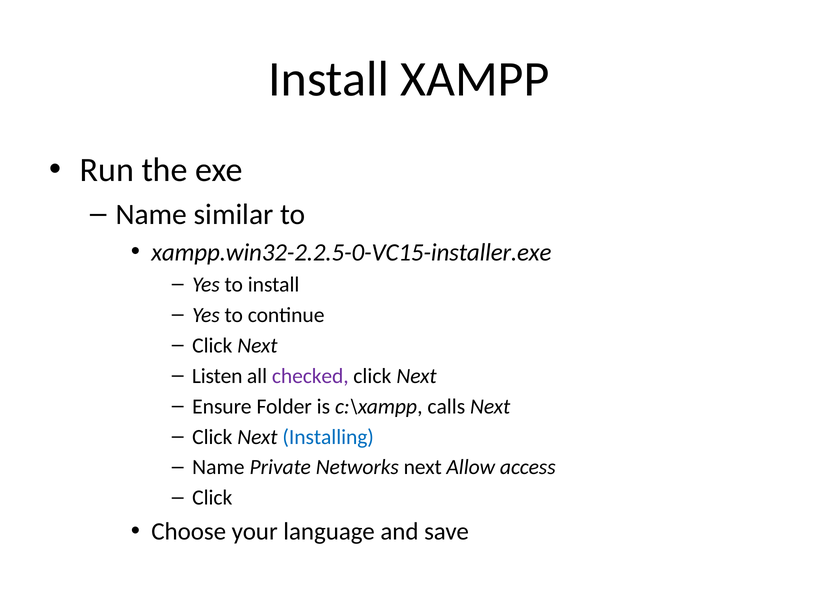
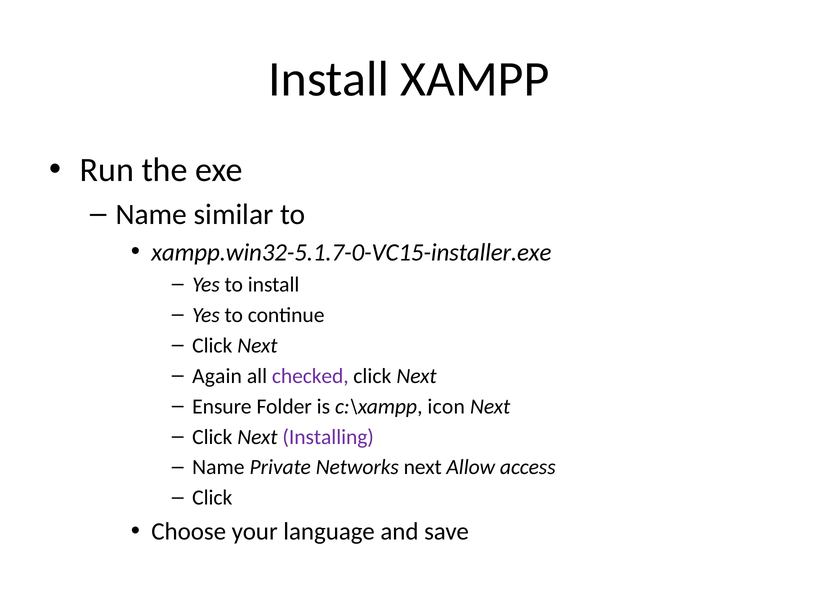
xampp.win32-2.2.5-0-VC15-installer.exe: xampp.win32-2.2.5-0-VC15-installer.exe -> xampp.win32-5.1.7-0-VC15-installer.exe (351, 252)
Listen: Listen -> Again (217, 376)
calls: calls -> icon (446, 406)
Installing colour: blue -> purple (328, 437)
